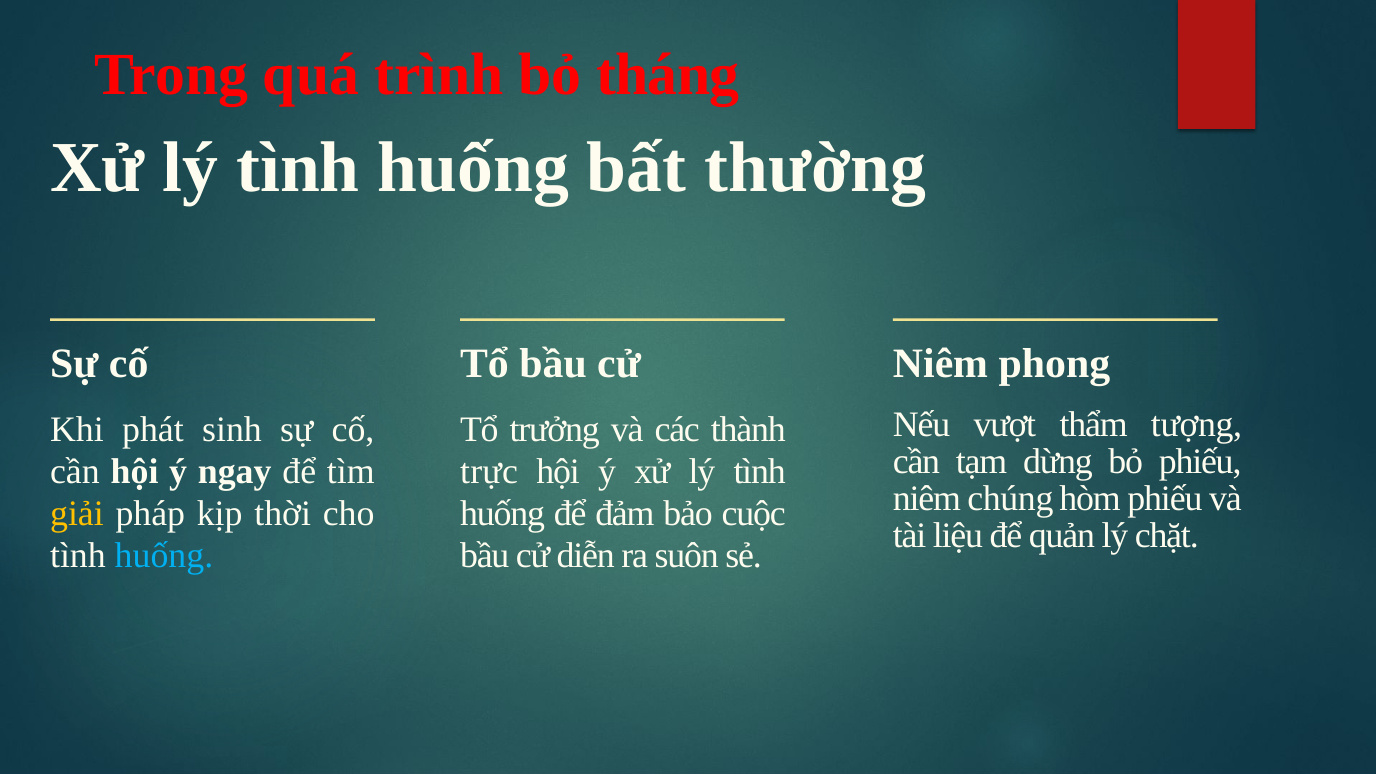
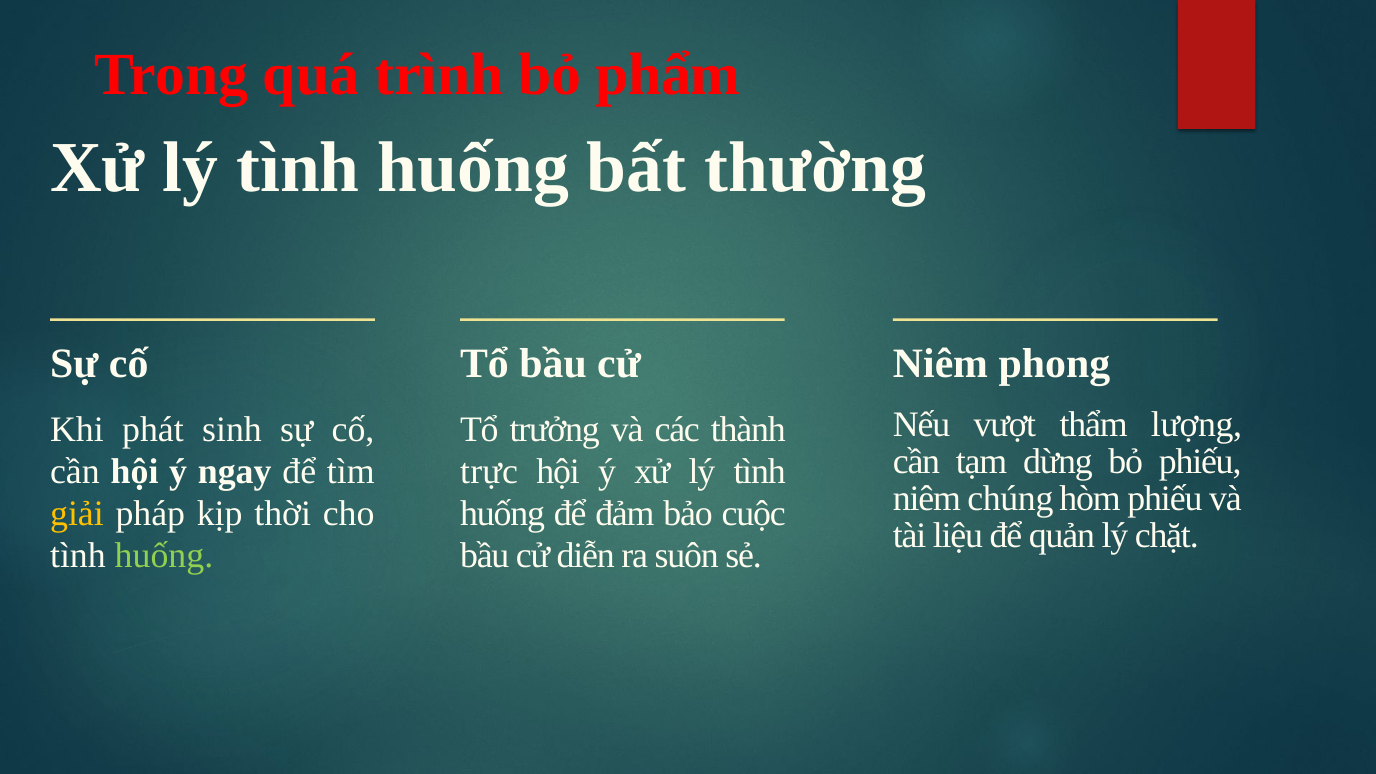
tháng: tháng -> phẩm (668, 75)
tượng: tượng -> lượng (1197, 425)
huống colour: light blue -> light green (164, 555)
